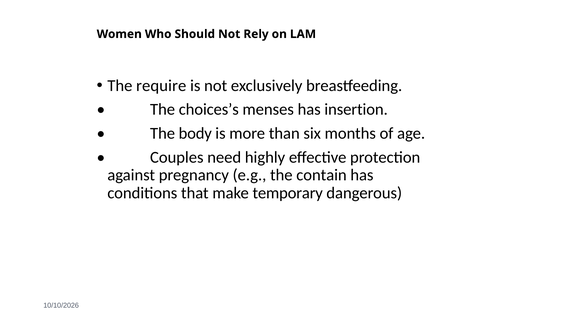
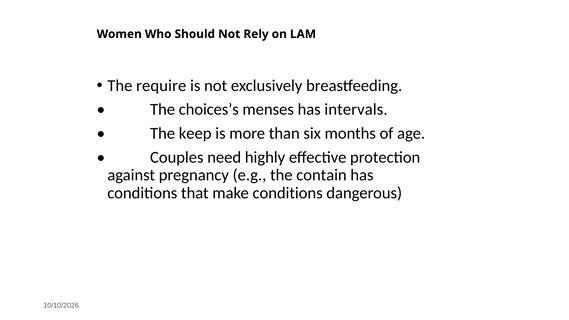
insertion: insertion -> intervals (356, 110)
body: body -> keep (195, 133)
make temporary: temporary -> conditions (288, 193)
